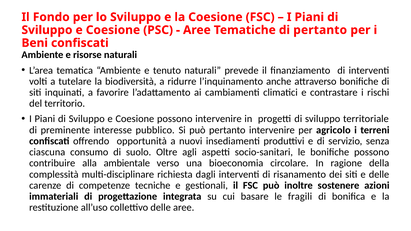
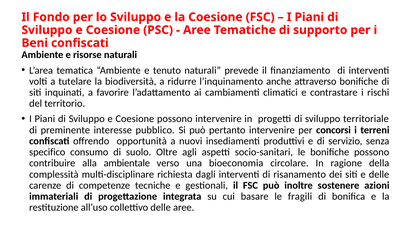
di pertanto: pertanto -> supporto (320, 30)
agricolo: agricolo -> concorsi (333, 130)
ciascuna: ciascuna -> specifico (47, 152)
